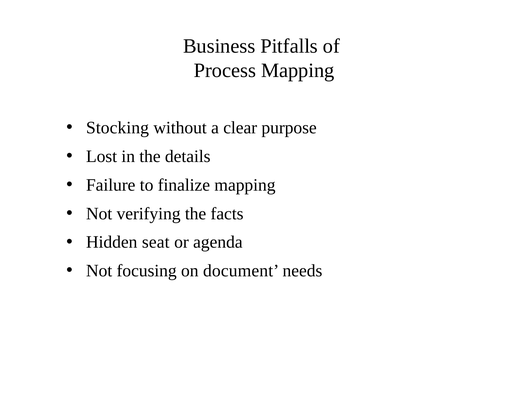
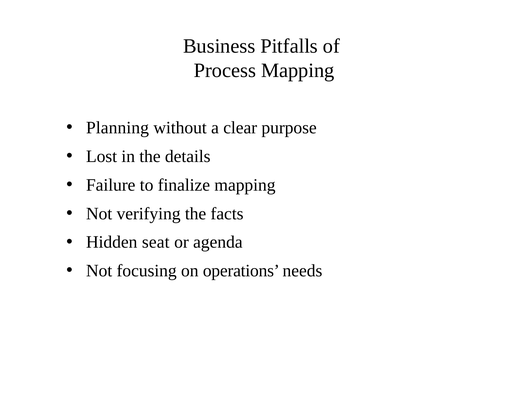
Stocking: Stocking -> Planning (117, 128)
document: document -> operations (241, 271)
